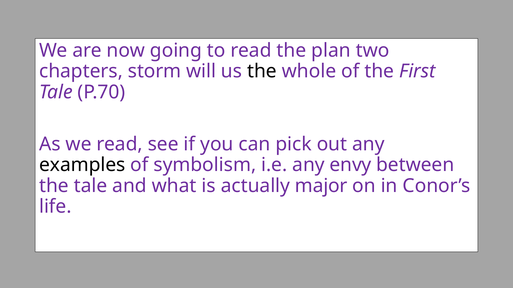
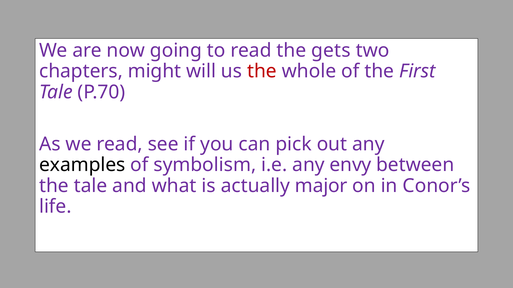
plan: plan -> gets (331, 51)
storm: storm -> might (155, 71)
the colour: black -> red (262, 71)
